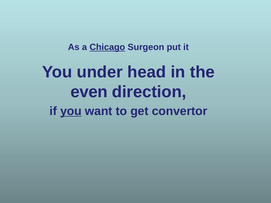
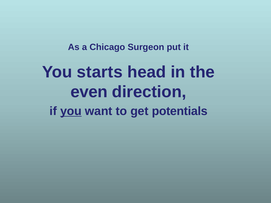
Chicago underline: present -> none (107, 47)
under: under -> starts (100, 72)
convertor: convertor -> potentials (180, 111)
